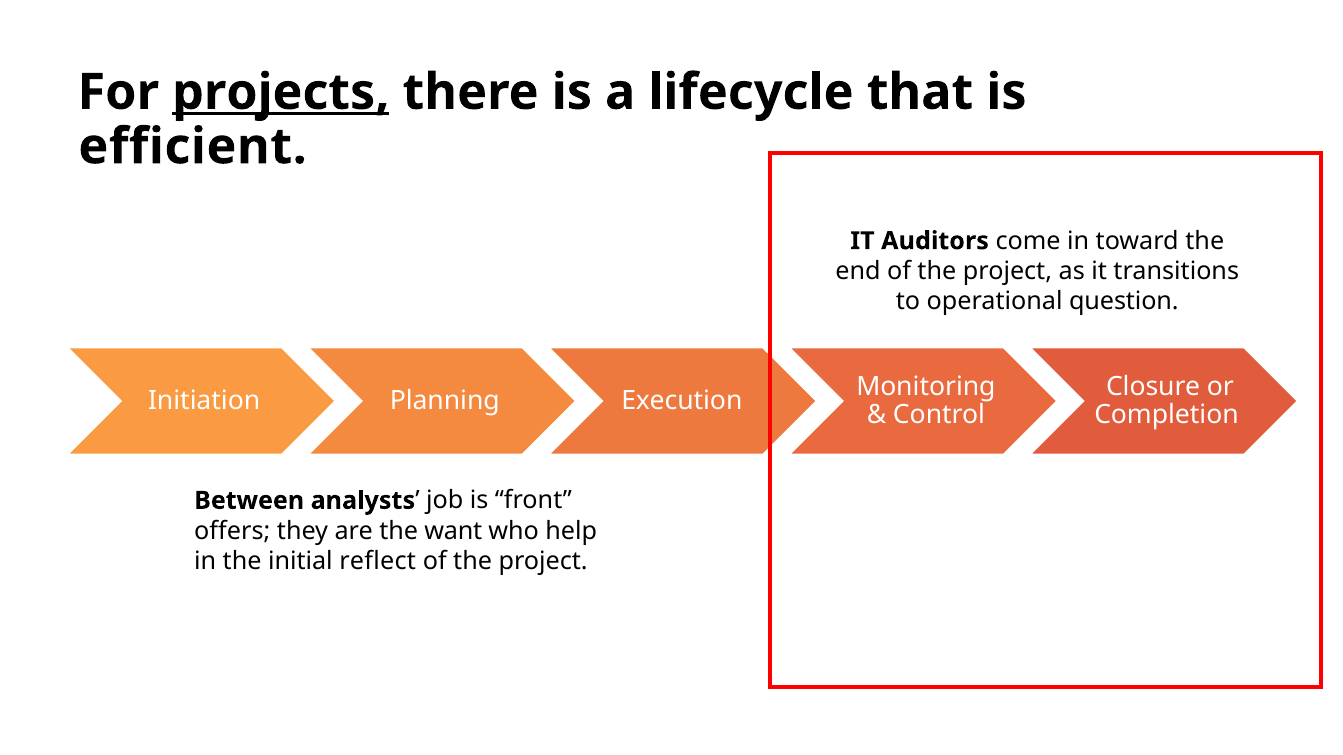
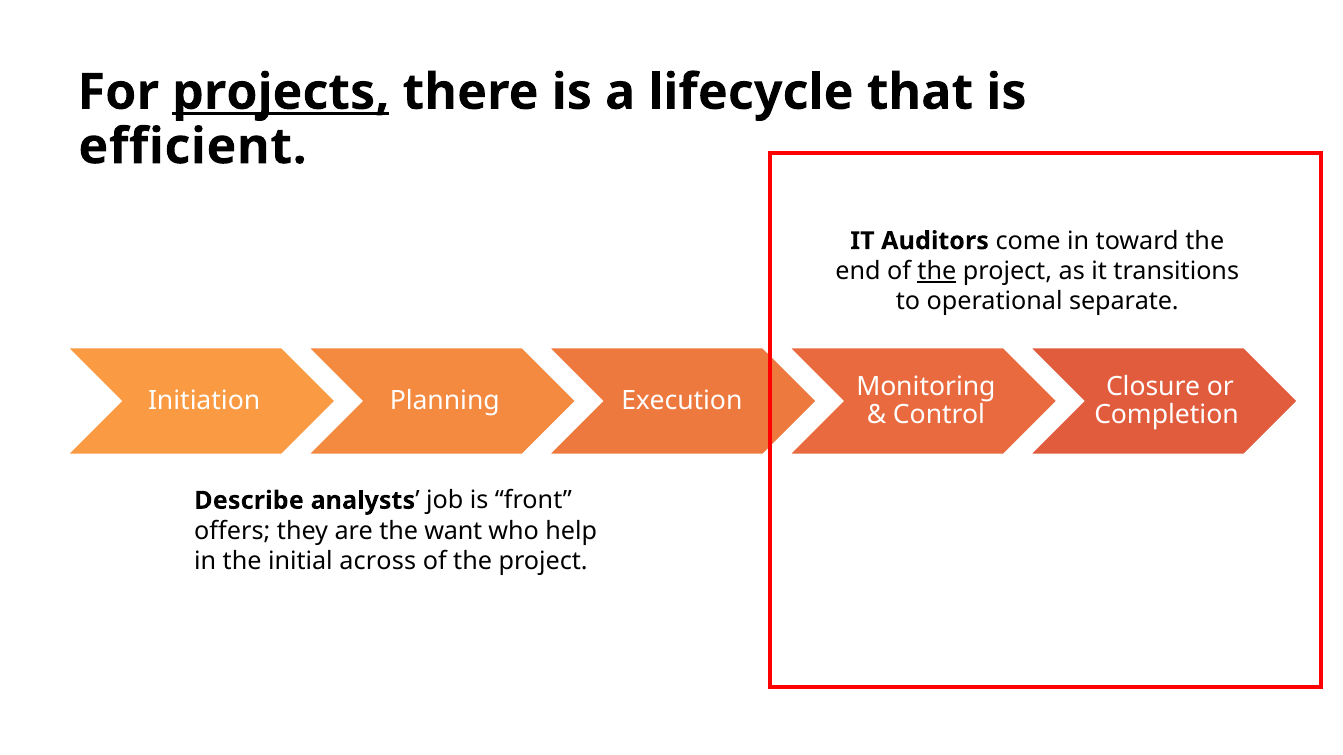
the underline: none -> present (937, 271)
question: question -> separate (1124, 302)
Between: Between -> Describe (249, 501)
reflect: reflect -> across (378, 561)
